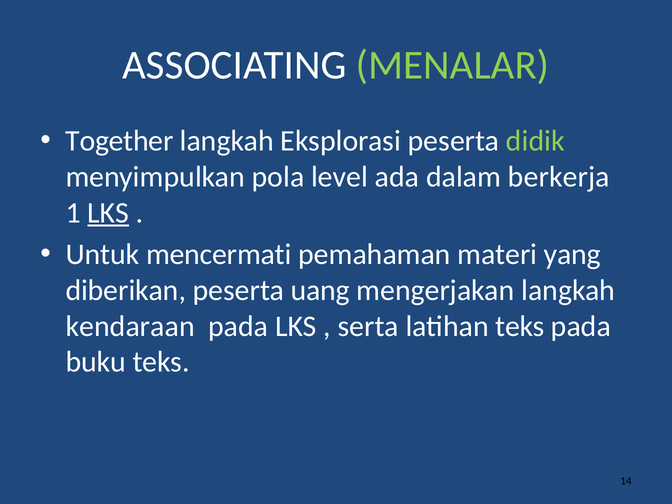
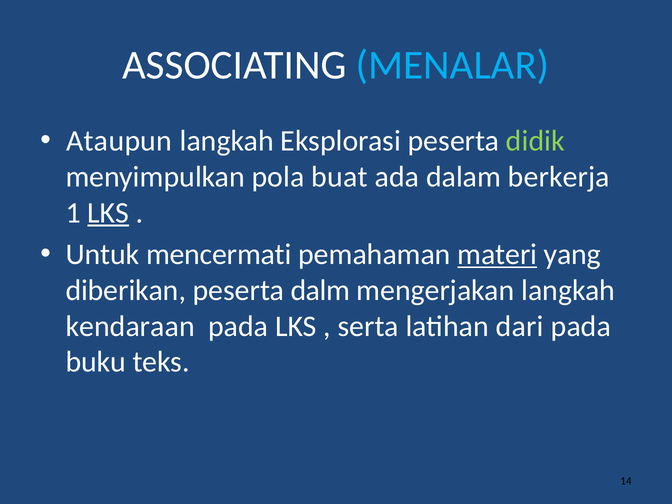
MENALAR colour: light green -> light blue (453, 65)
Together: Together -> Ataupun (119, 141)
level: level -> buat (339, 177)
materi underline: none -> present (497, 254)
uang: uang -> dalm (320, 290)
latihan teks: teks -> dari (520, 326)
